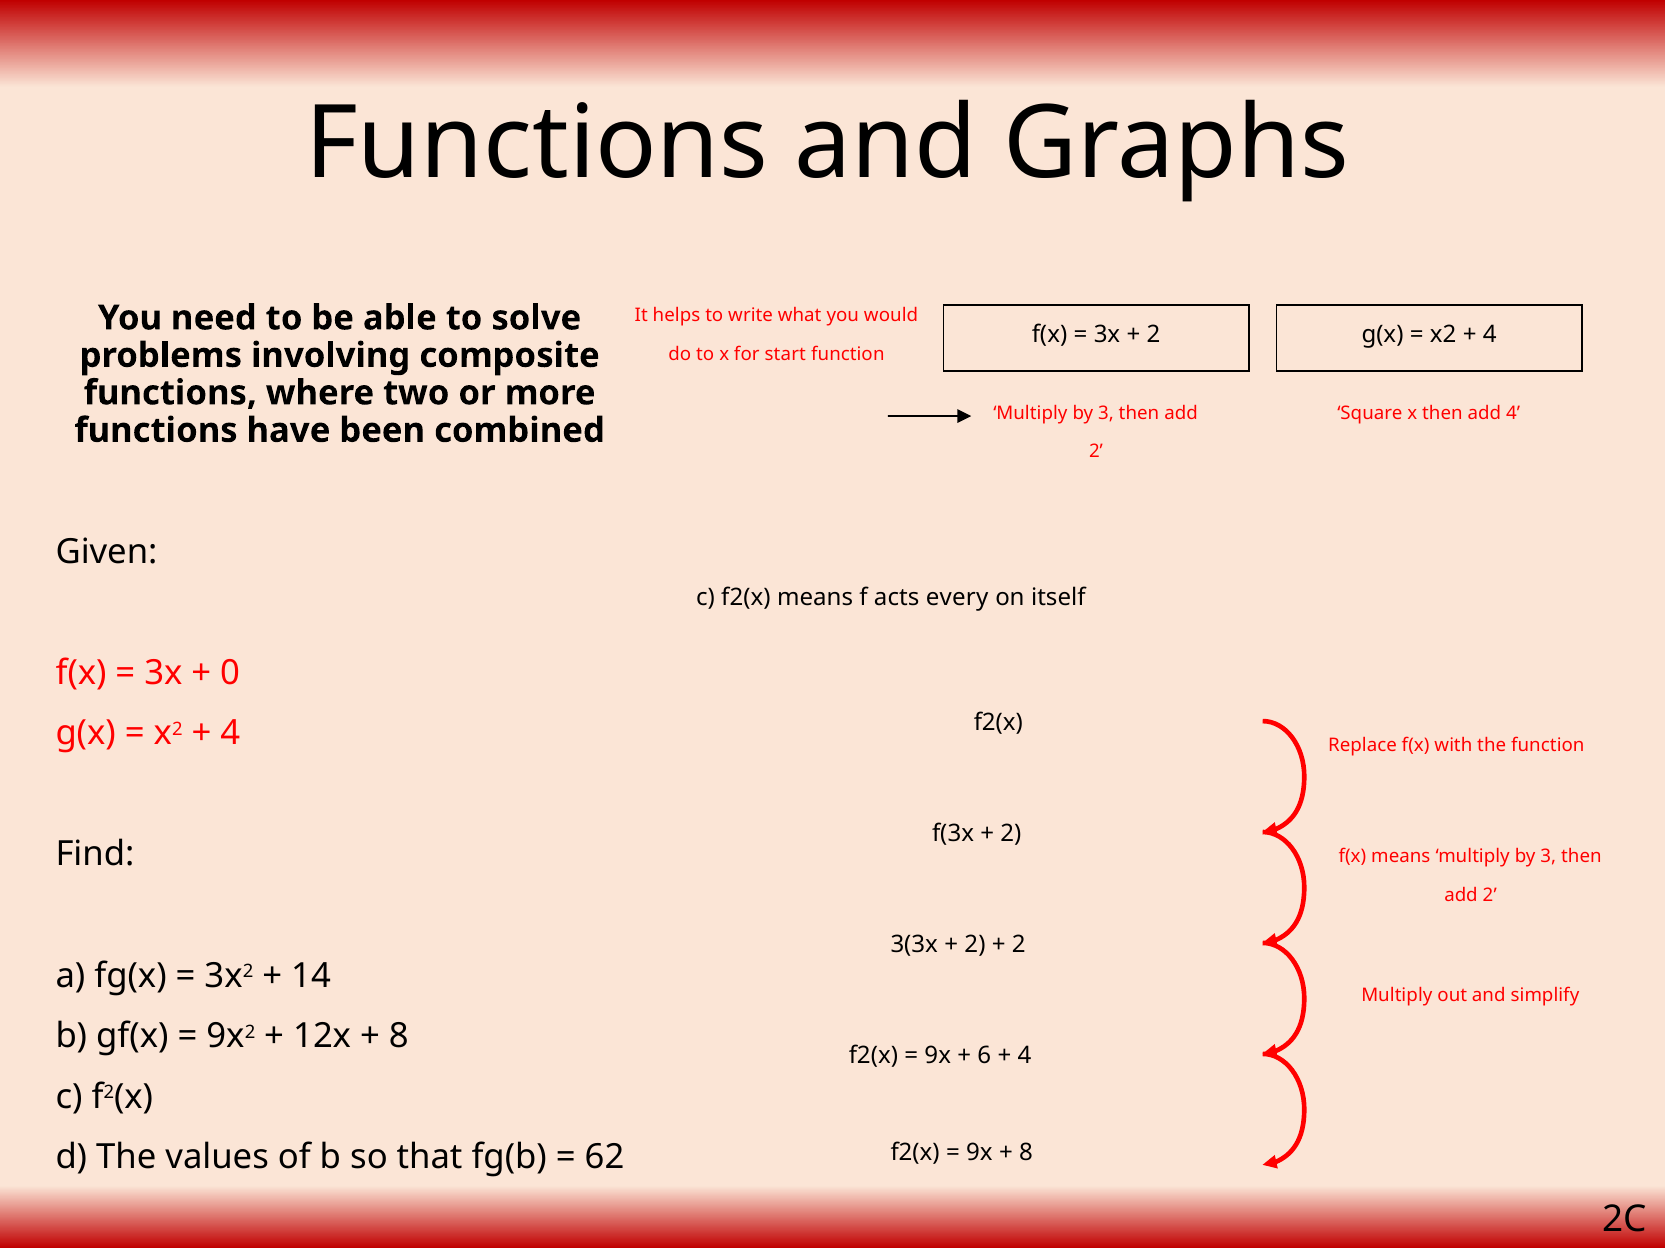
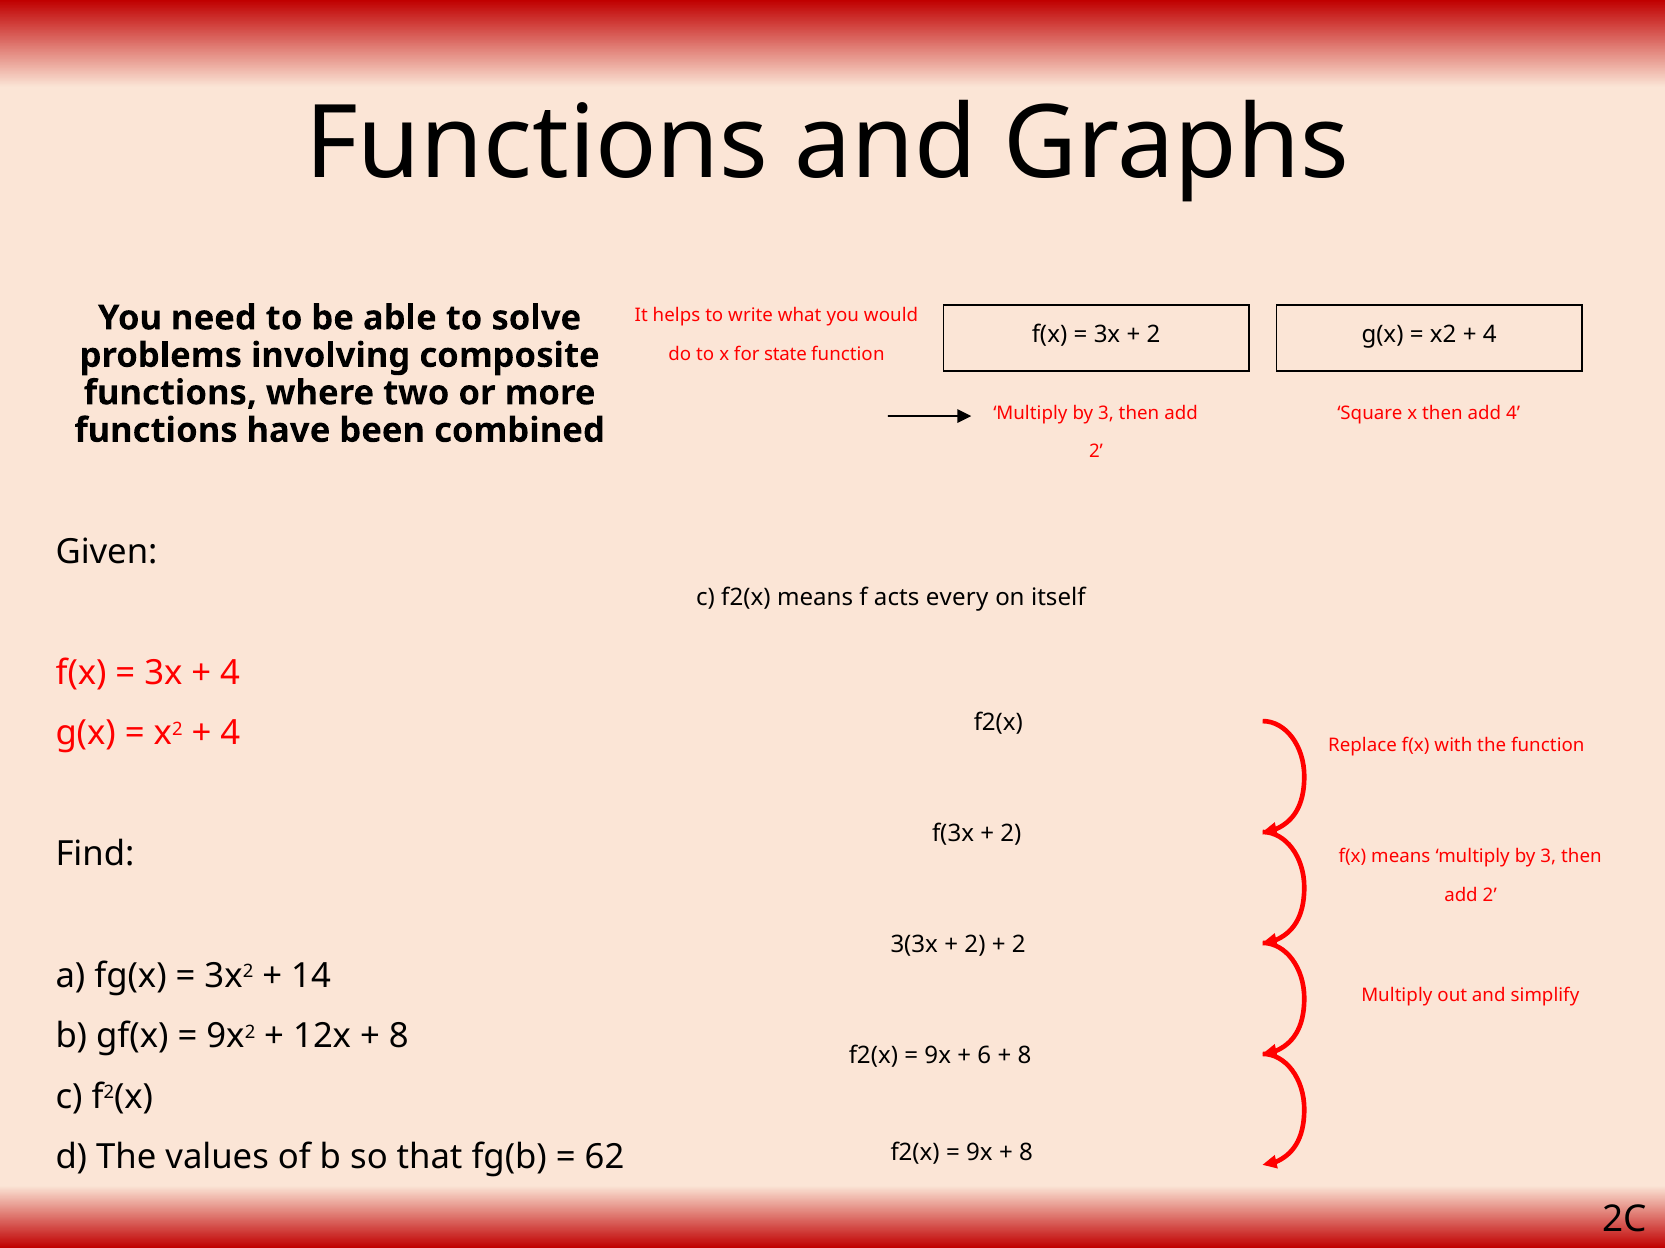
start: start -> state (785, 355)
0: 0 -> 4 (230, 673)
4: 4 -> 8 (1025, 1056)
